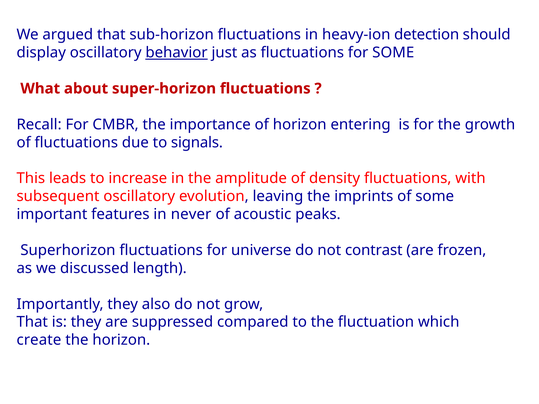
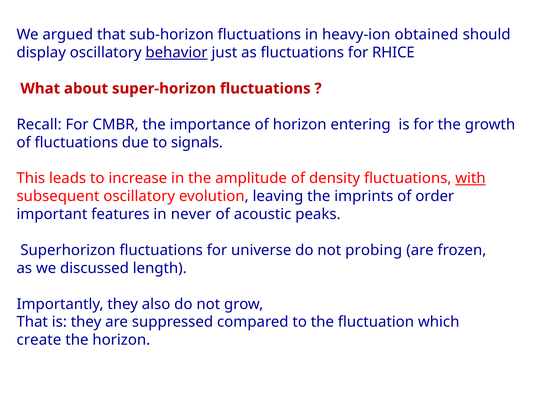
detection: detection -> obtained (426, 35)
for SOME: SOME -> RHICE (393, 53)
with underline: none -> present (470, 178)
of some: some -> order (435, 196)
contrast: contrast -> probing (374, 250)
